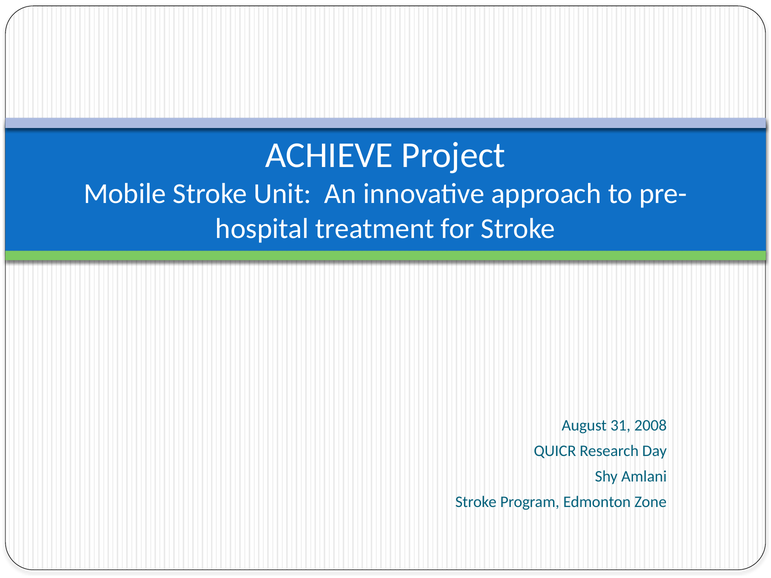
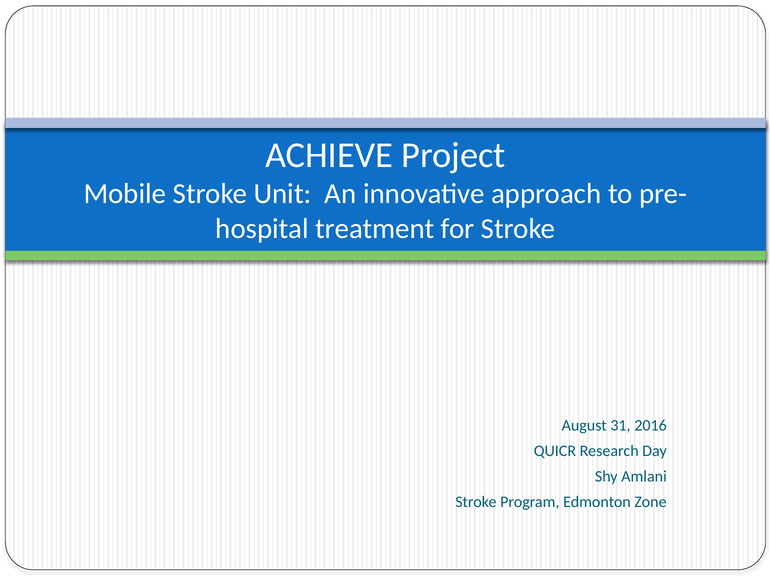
2008: 2008 -> 2016 (651, 426)
